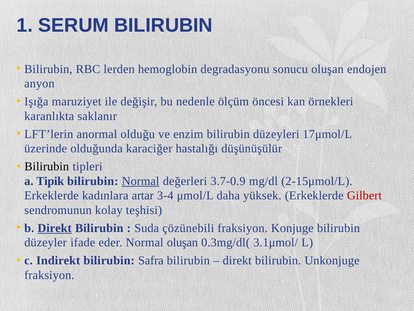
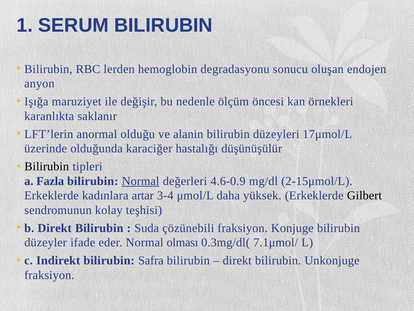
enzim: enzim -> alanin (188, 134)
Tipik: Tipik -> Fazla (50, 181)
3.7-0.9: 3.7-0.9 -> 4.6-0.9 (228, 181)
Gilbert colour: red -> black (364, 195)
Direkt underline: present -> none (55, 228)
Normal oluşan: oluşan -> olması (182, 242)
3.1μmol/: 3.1μmol/ -> 7.1μmol/ (276, 242)
